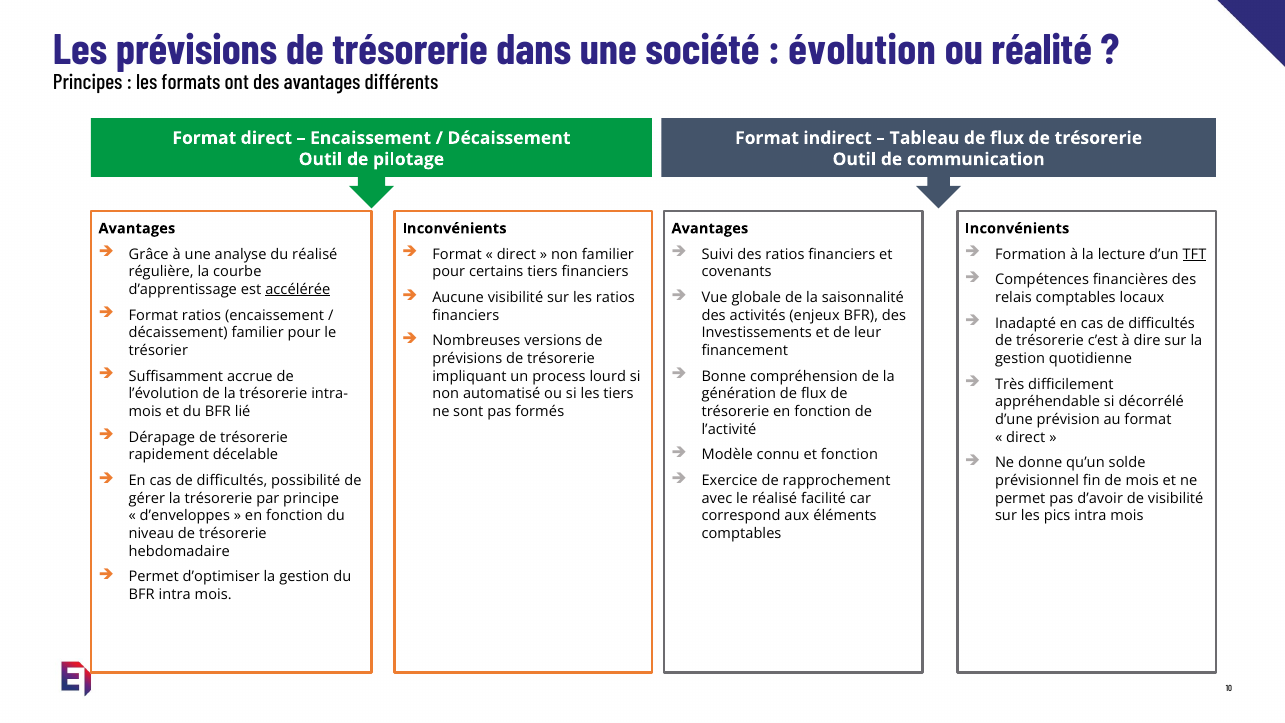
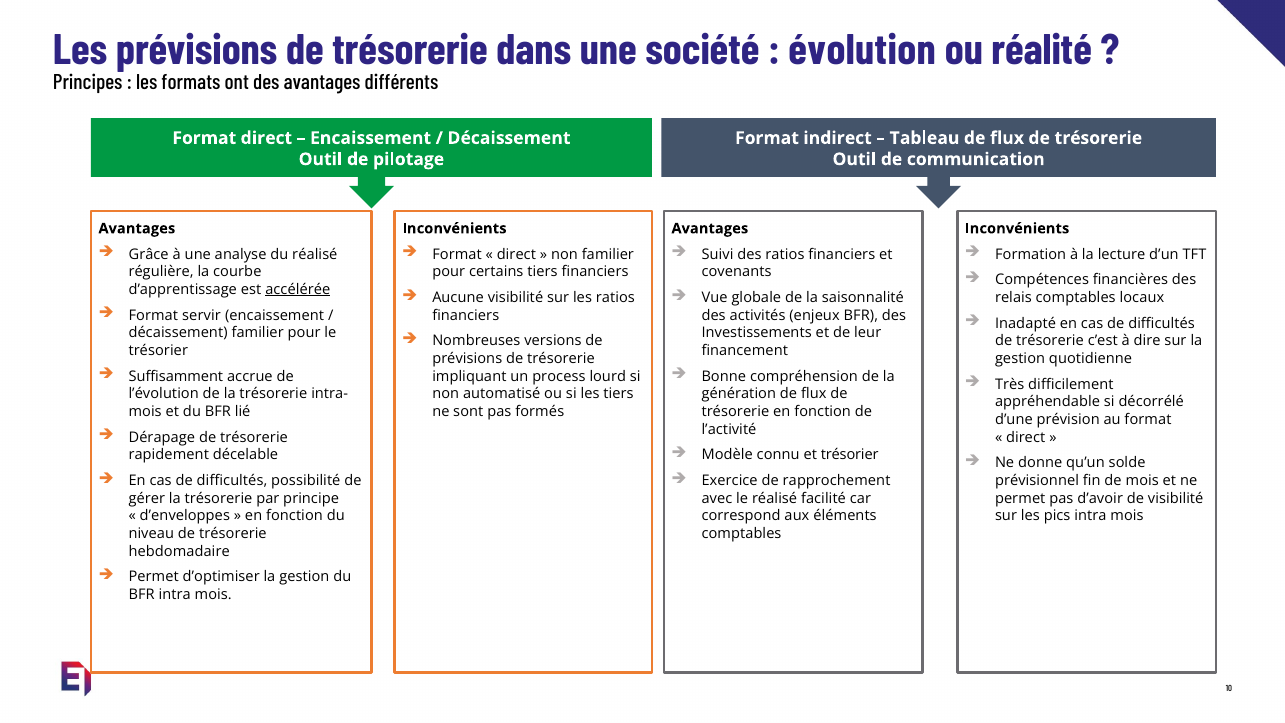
TFT underline: present -> none (1194, 254)
Format ratios: ratios -> servir (201, 315)
et fonction: fonction -> trésorier (850, 455)
